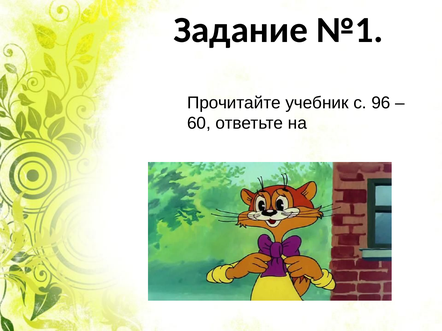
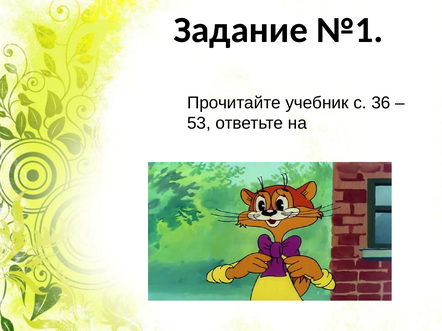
96: 96 -> 36 (381, 103)
60: 60 -> 53 (199, 123)
